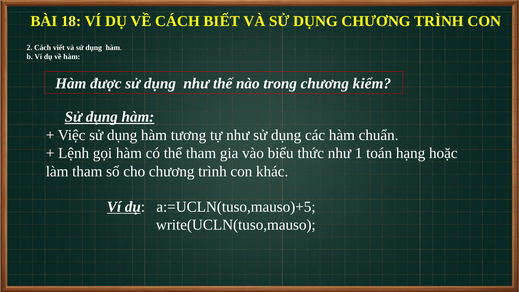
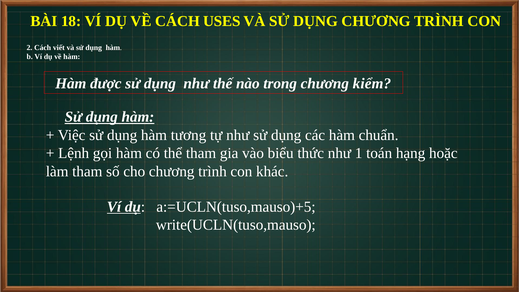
BIẾT: BIẾT -> USES (222, 21)
